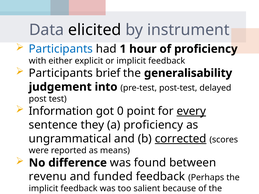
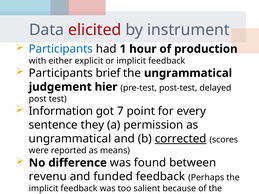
elicited colour: black -> red (95, 30)
of proficiency: proficiency -> production (206, 49)
the generalisability: generalisability -> ungrammatical (188, 73)
into: into -> hier (106, 87)
0: 0 -> 7 (120, 111)
every underline: present -> none (191, 111)
a proficiency: proficiency -> permission (153, 125)
